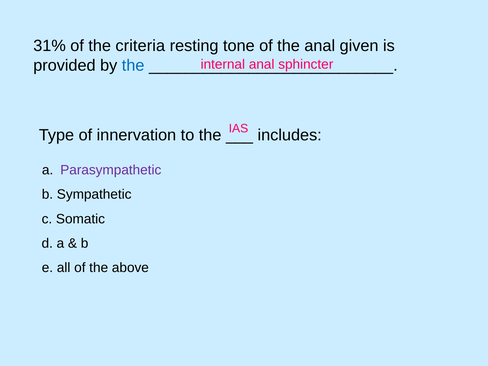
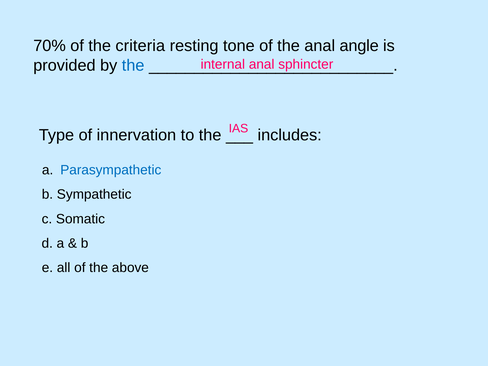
31%: 31% -> 70% (50, 46)
given: given -> angle (359, 46)
Parasympathetic colour: purple -> blue (111, 170)
